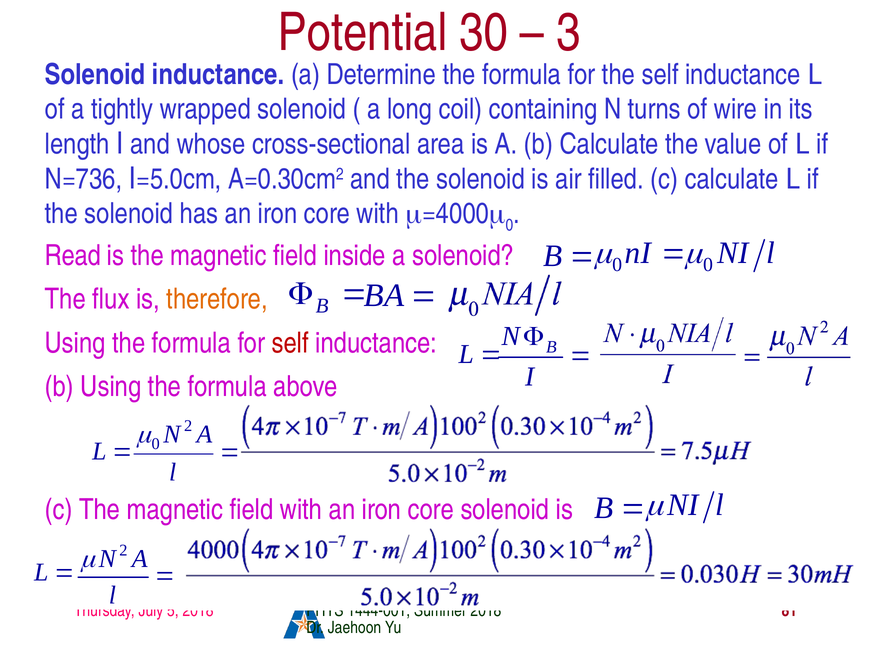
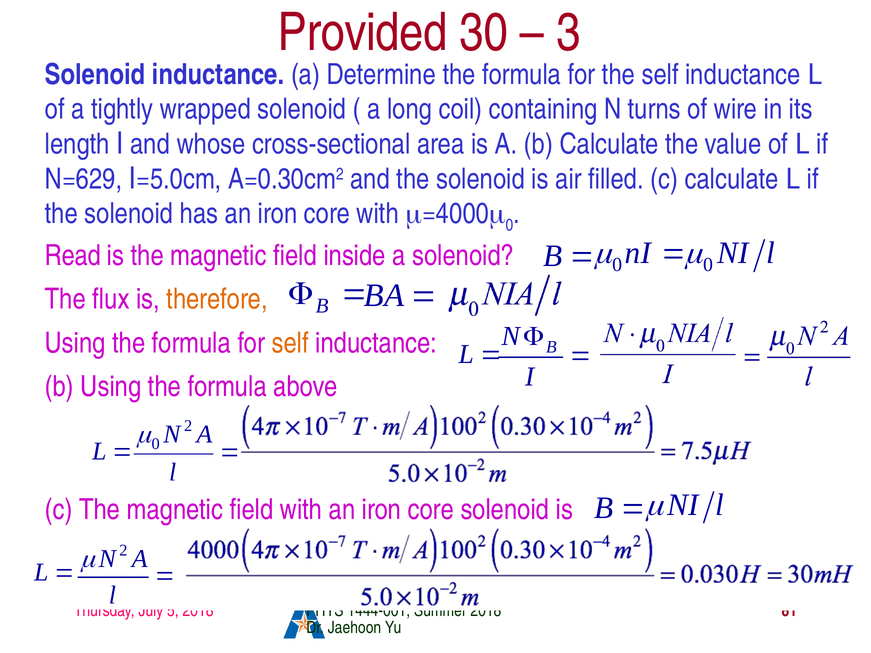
Potential: Potential -> Provided (363, 33)
N=736: N=736 -> N=629 (84, 179)
self colour: red -> orange (290, 343)
